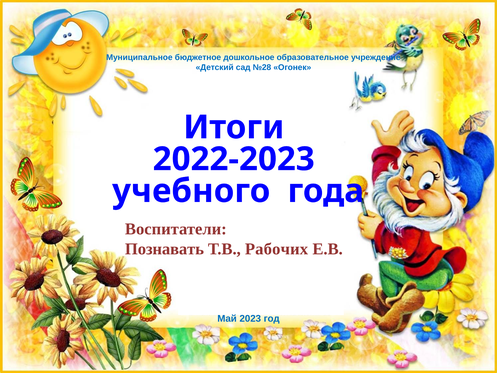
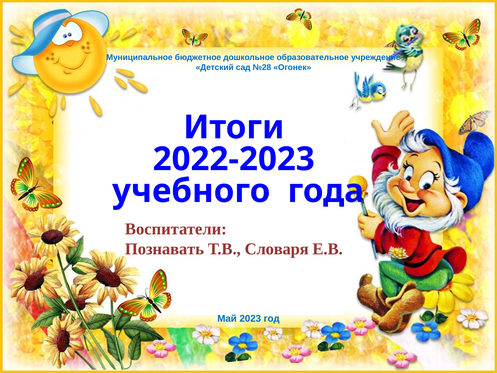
Рабочих: Рабочих -> Словаря (277, 249)
